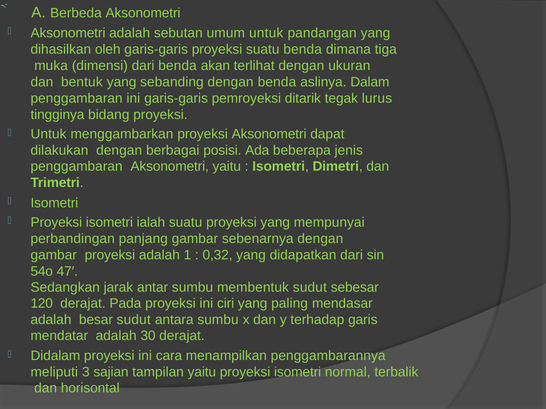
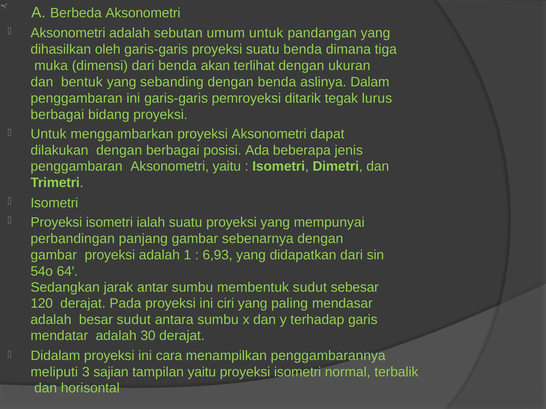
tingginya: tingginya -> berbagai (57, 115)
0,32: 0,32 -> 6,93 (218, 255)
47′: 47′ -> 64′ (67, 272)
